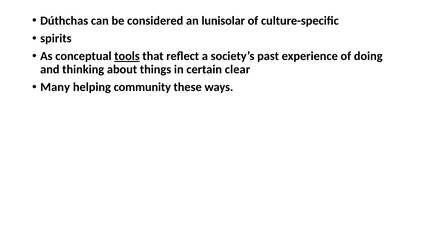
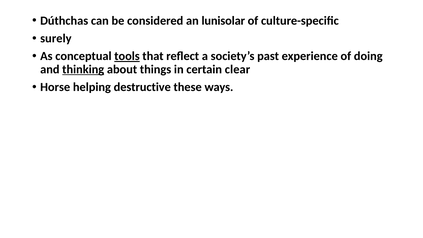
spirits: spirits -> surely (56, 38)
thinking underline: none -> present (83, 69)
Many: Many -> Horse (55, 87)
community: community -> destructive (142, 87)
